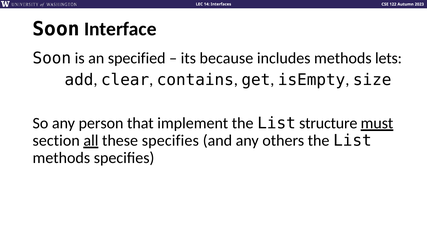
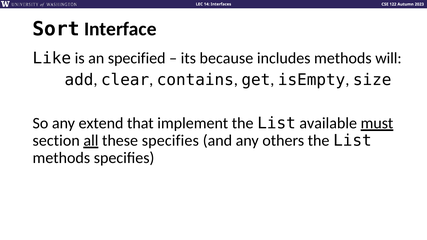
Soon: Soon -> Sort (56, 29)
Soon: Soon -> Like (52, 58)
lets: lets -> will (388, 58)
person: person -> extend (101, 123)
structure: structure -> available (328, 123)
